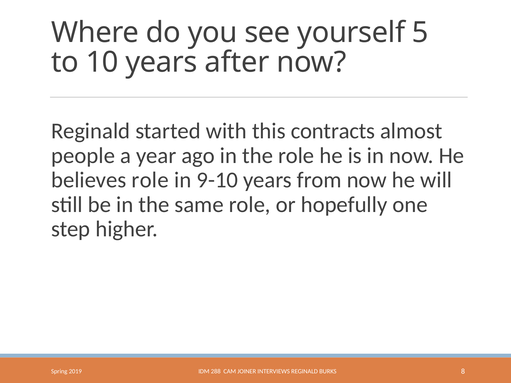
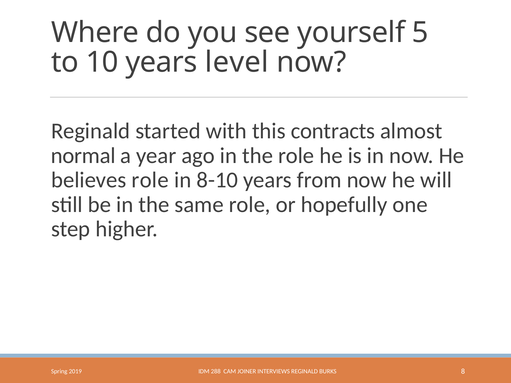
after: after -> level (237, 62)
people: people -> normal (83, 156)
9-10: 9-10 -> 8-10 (217, 180)
